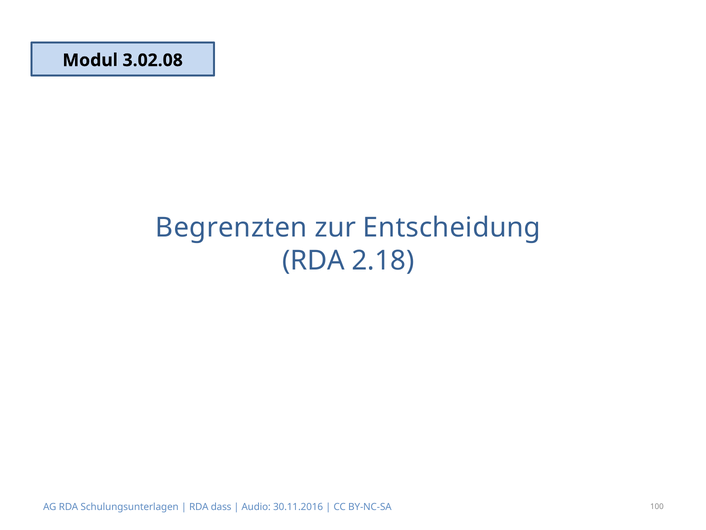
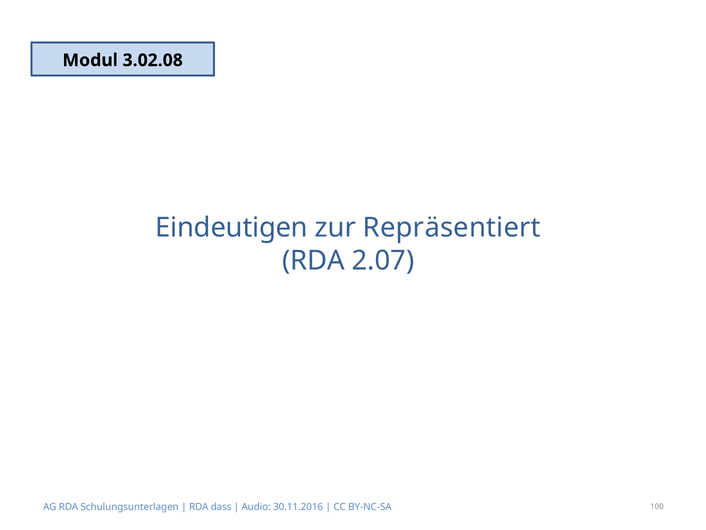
Begrenzten: Begrenzten -> Eindeutigen (232, 228)
Entscheidung: Entscheidung -> Repräsentiert (452, 228)
2.18: 2.18 -> 2.07 (383, 261)
